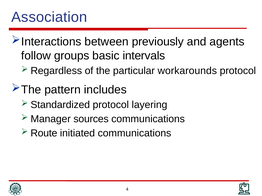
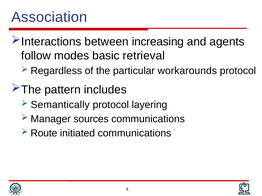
previously: previously -> increasing (158, 42)
groups: groups -> modes (72, 56)
intervals: intervals -> retrieval (144, 56)
Standardized: Standardized -> Semantically (60, 105)
